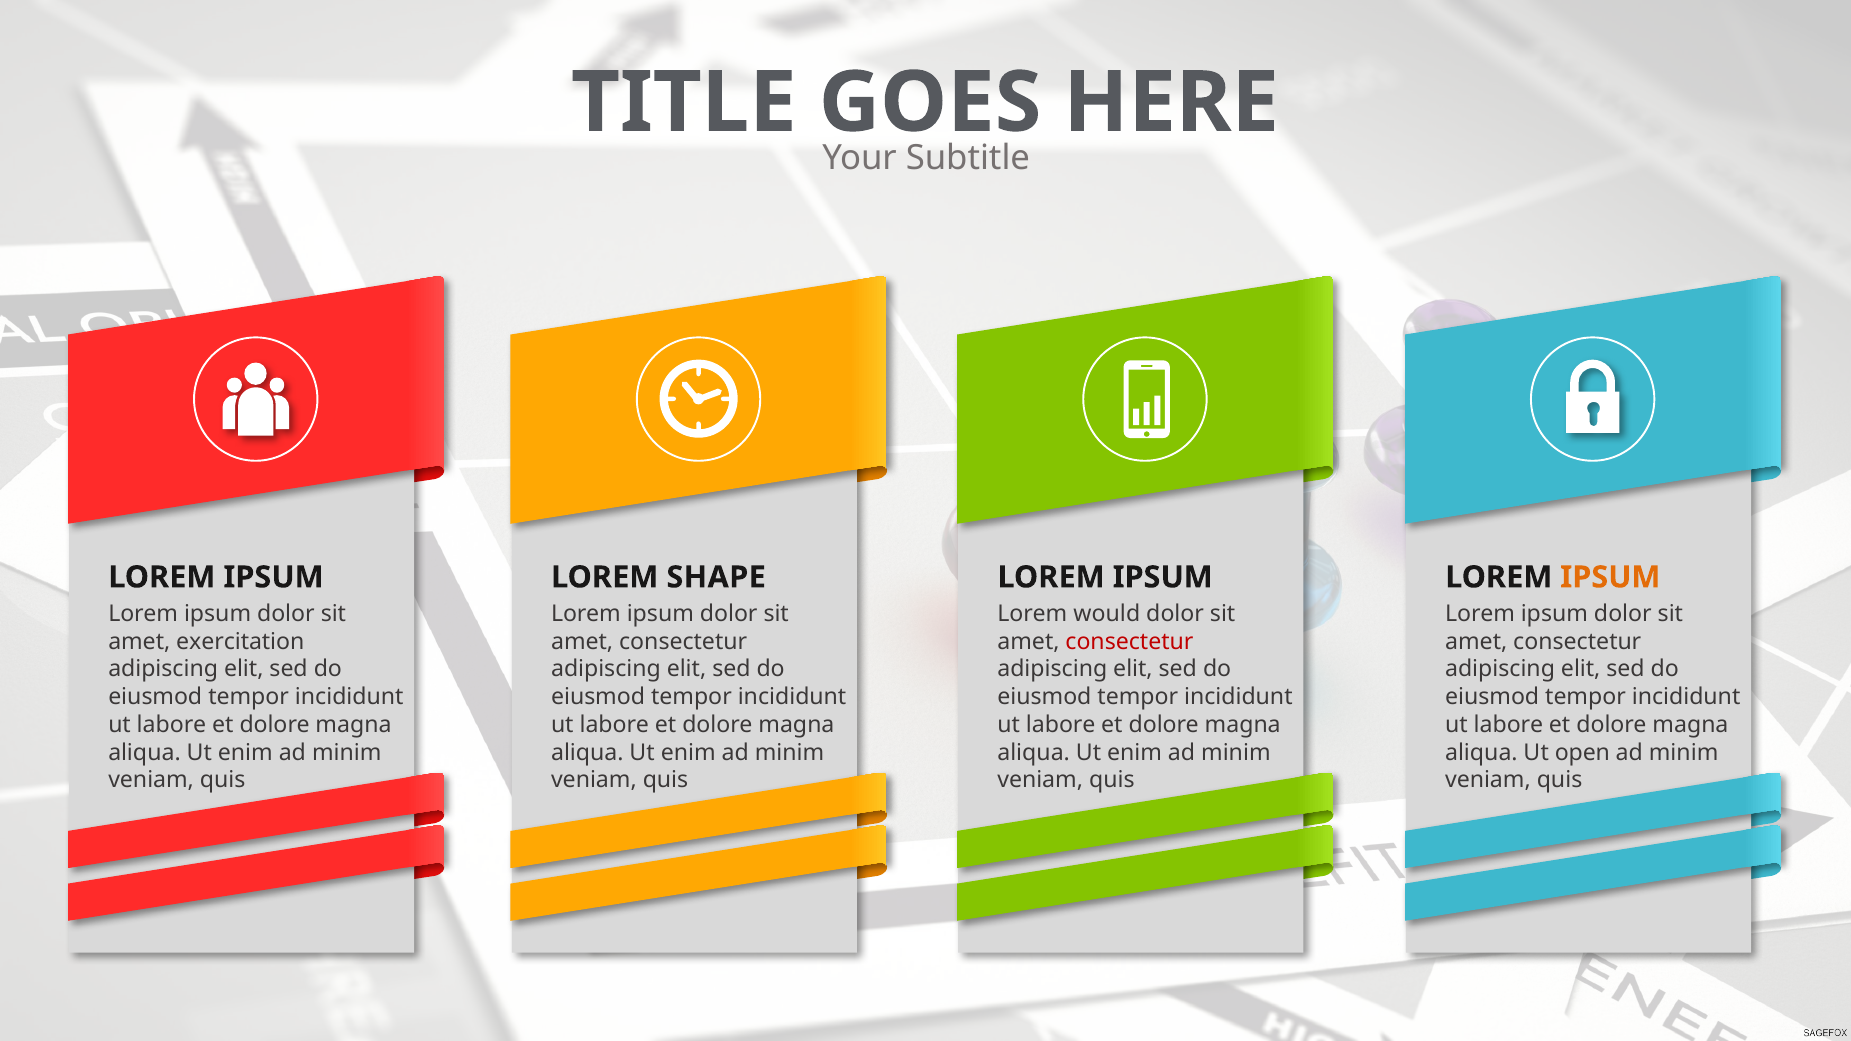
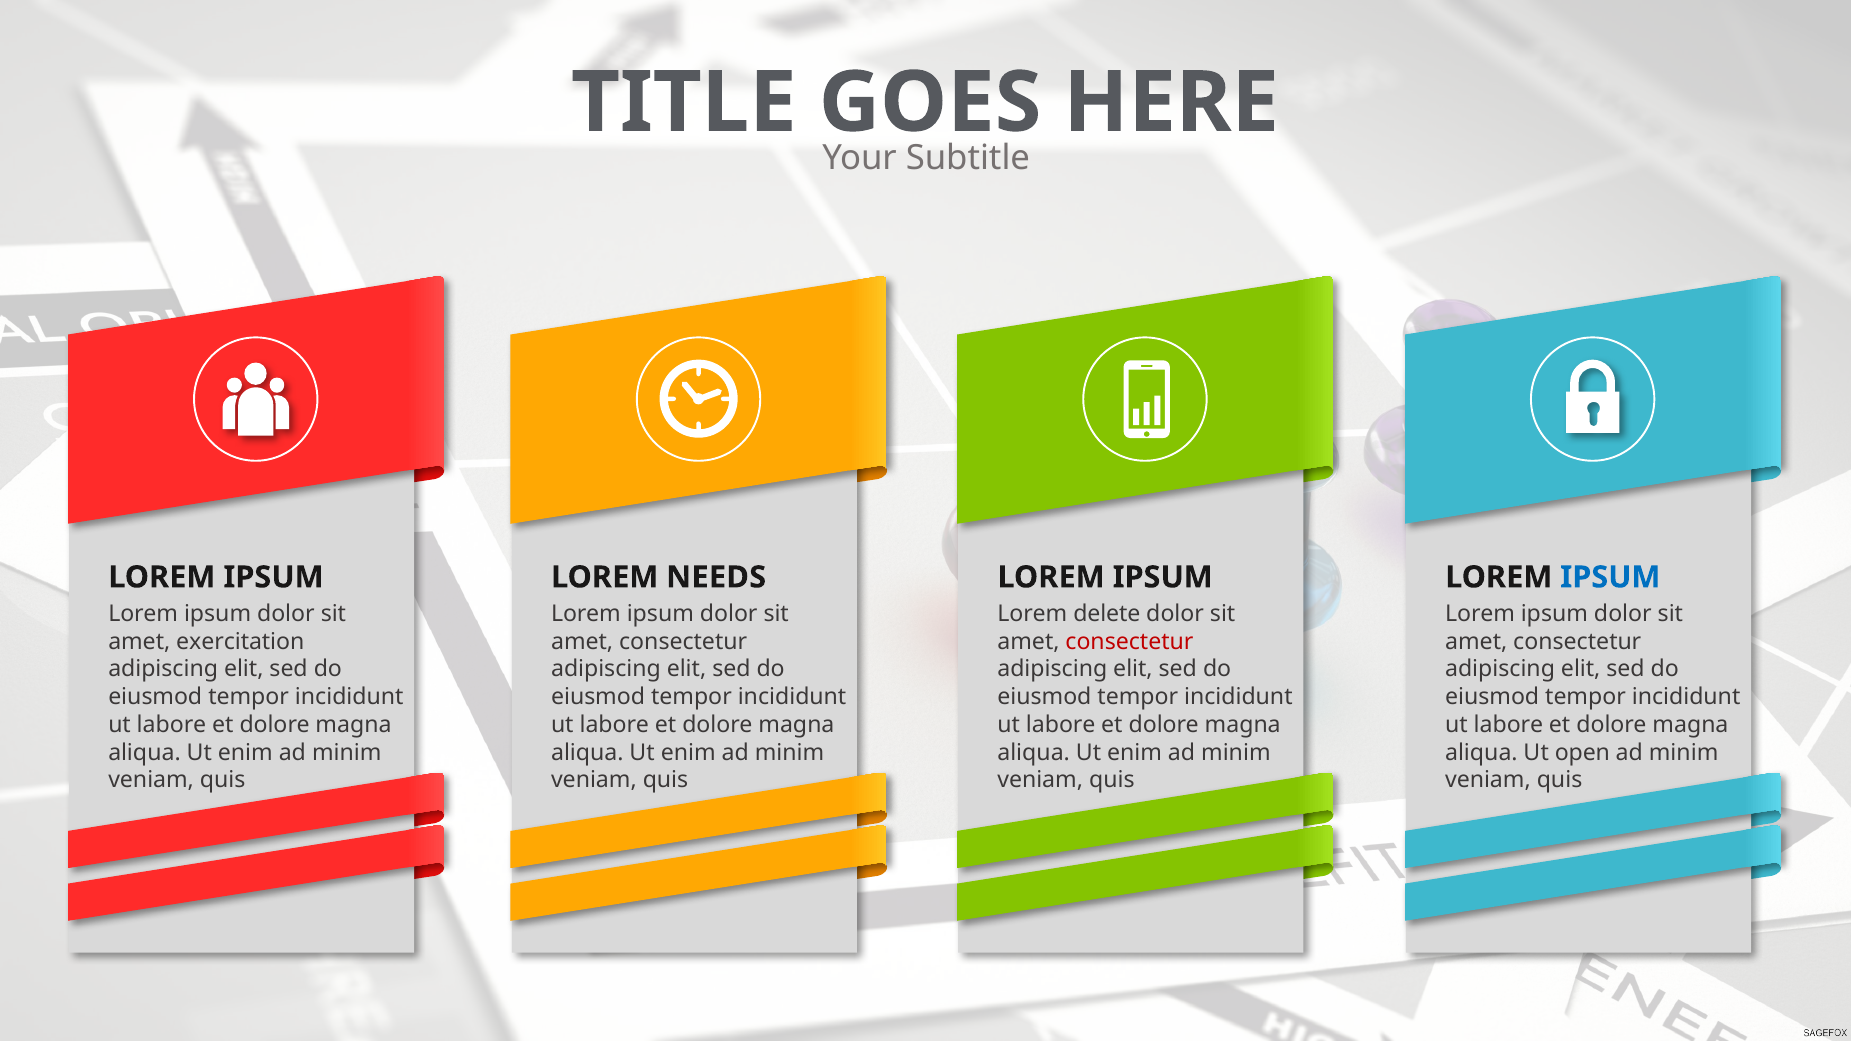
SHAPE: SHAPE -> NEEDS (716, 577)
IPSUM colour: orange -> blue (1610, 577)
would: would -> delete (1107, 614)
